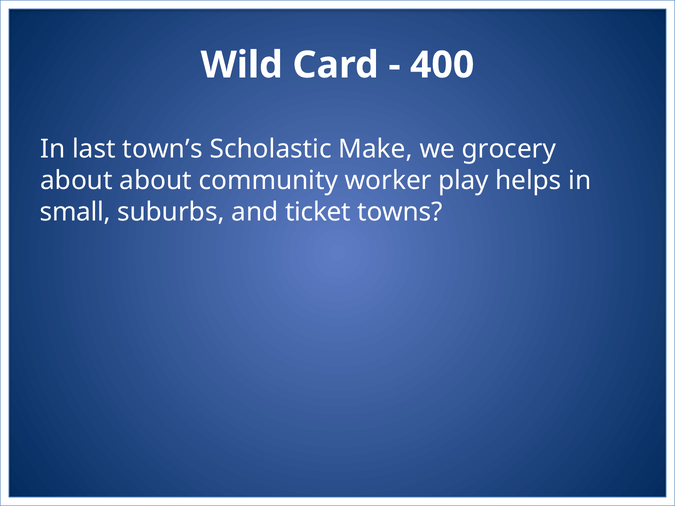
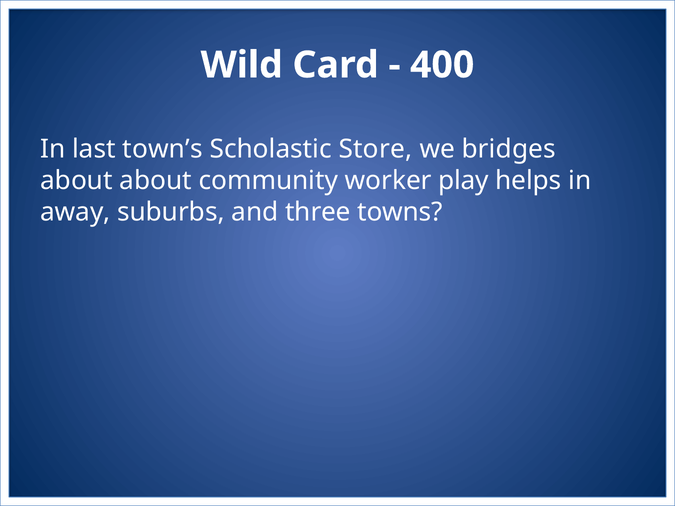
Make: Make -> Store (375, 149)
grocery: grocery -> bridges (509, 149)
small: small -> away (75, 212)
ticket: ticket -> three (318, 212)
